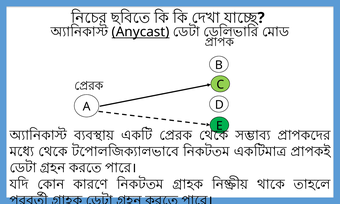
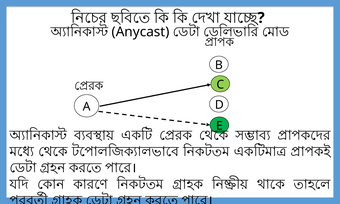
Anycast underline: present -> none (141, 32)
